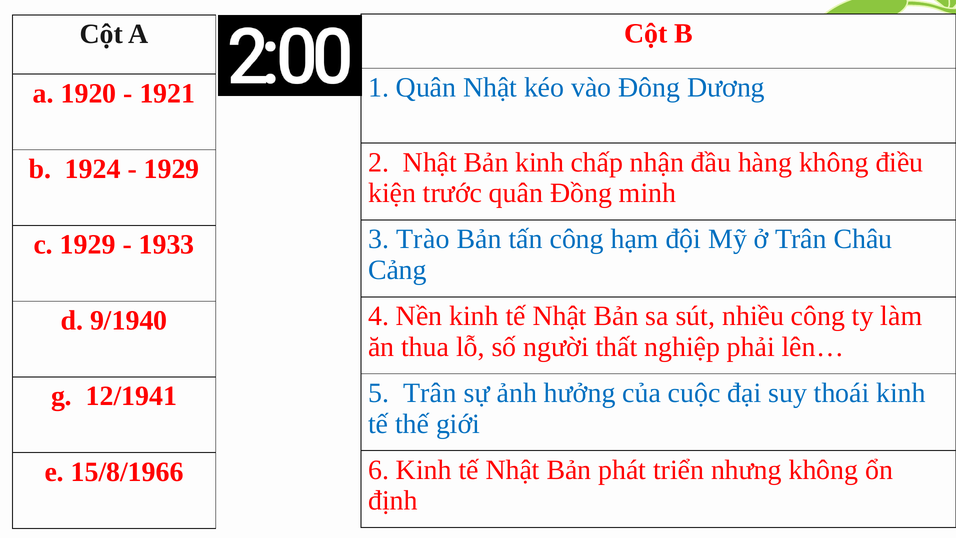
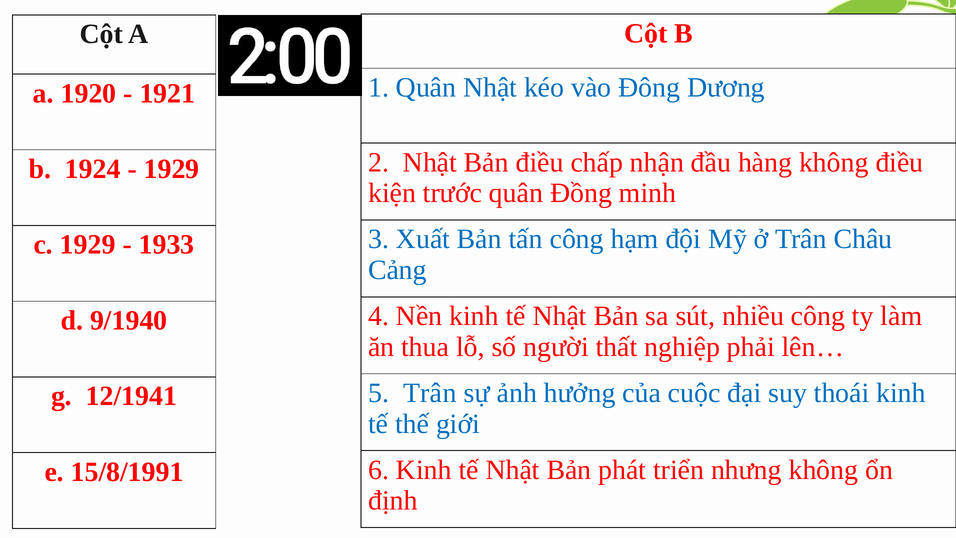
Bản kinh: kinh -> điều (540, 162)
Trào: Trào -> Xuất (423, 239)
15/8/1966: 15/8/1966 -> 15/8/1991 (127, 472)
